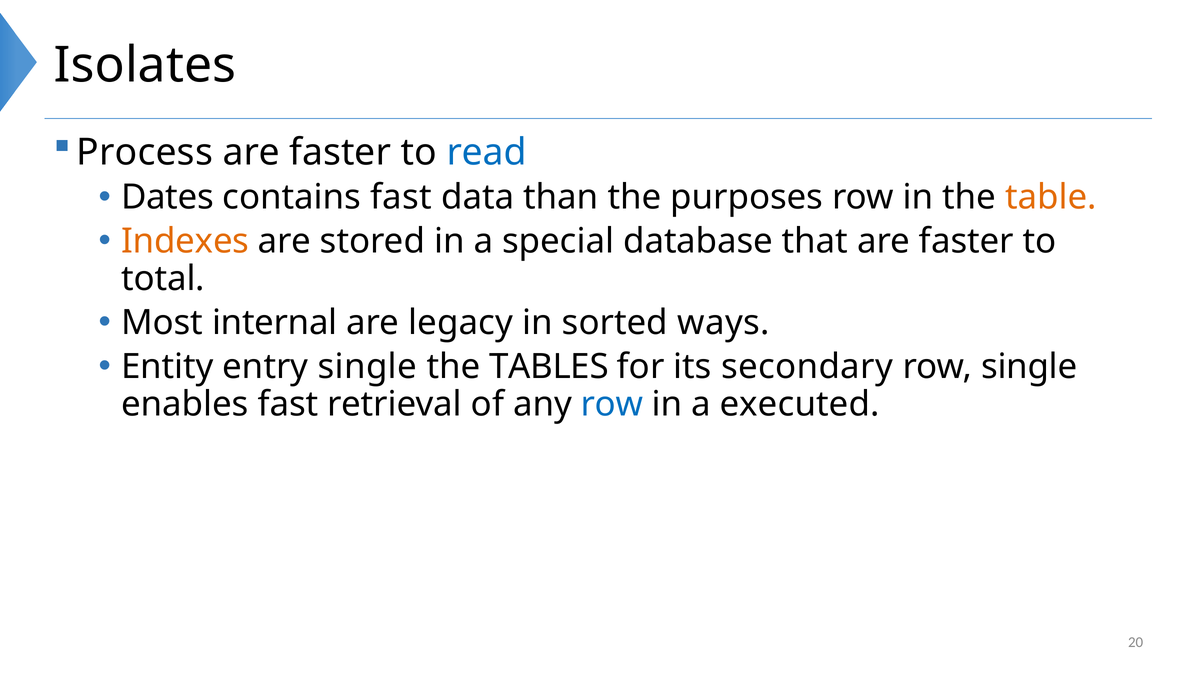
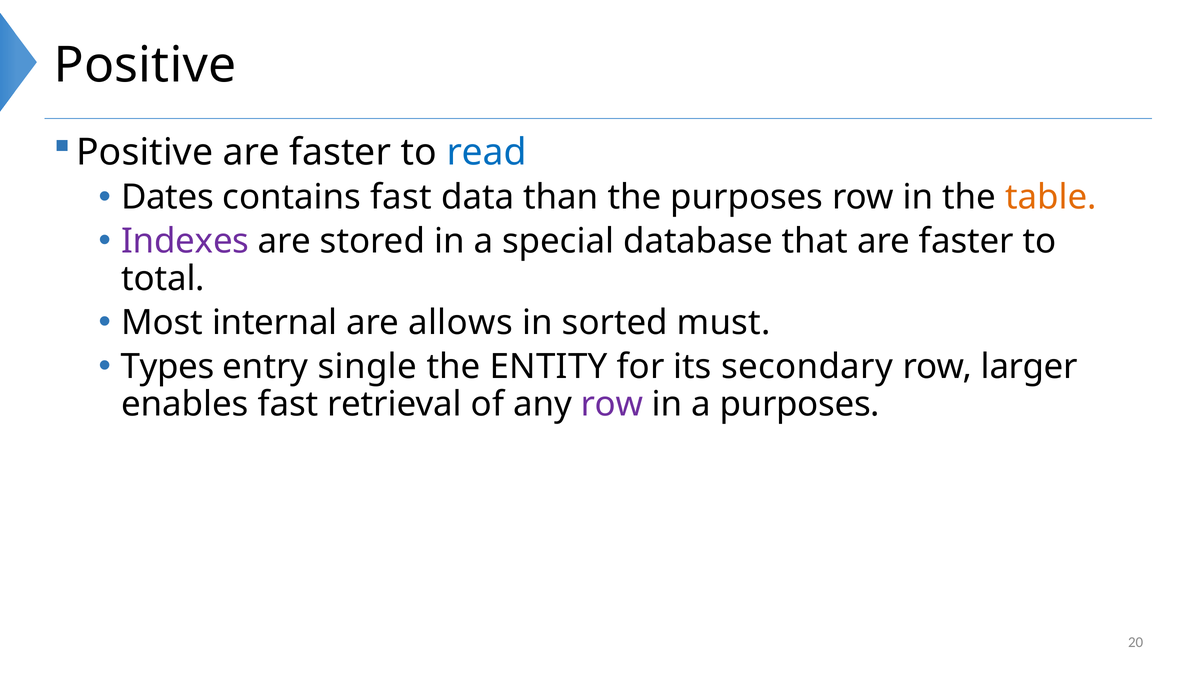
Isolates: Isolates -> Positive (145, 65)
Process: Process -> Positive (145, 152)
Indexes colour: orange -> purple (185, 241)
legacy: legacy -> allows (461, 323)
ways: ways -> must (724, 323)
Entity: Entity -> Types (167, 367)
TABLES: TABLES -> ENTITY (549, 367)
row single: single -> larger (1029, 367)
row colour: blue -> purple (612, 404)
a executed: executed -> purposes (800, 404)
